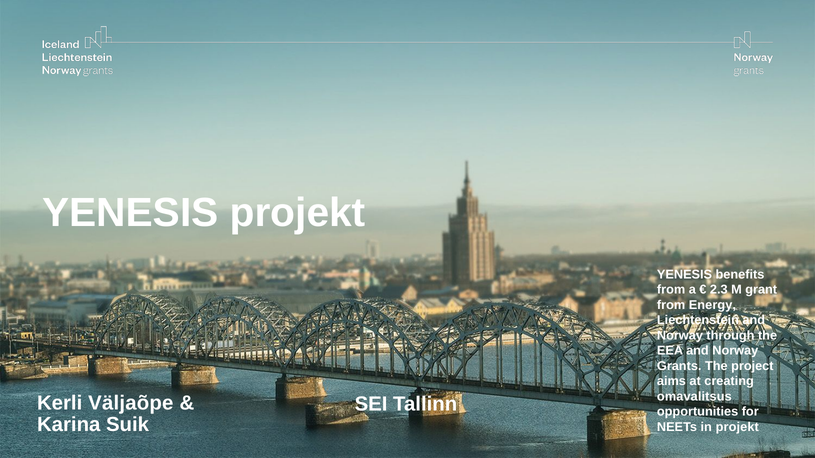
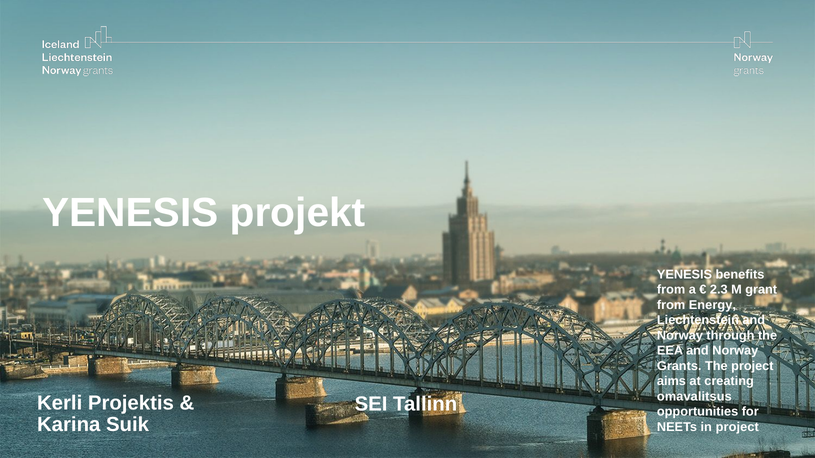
Väljaõpe: Väljaõpe -> Projektis (131, 403)
in projekt: projekt -> project (737, 427)
